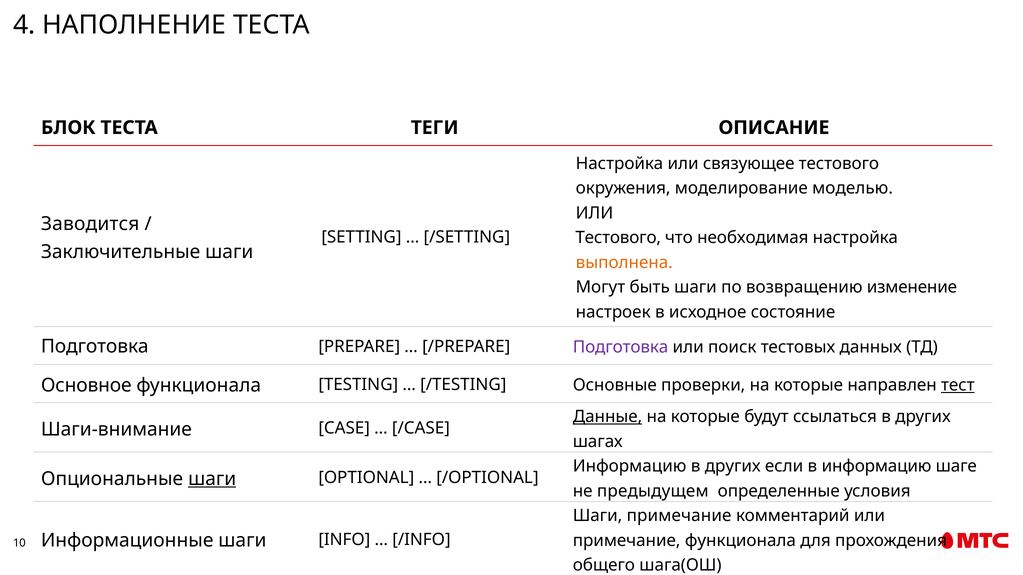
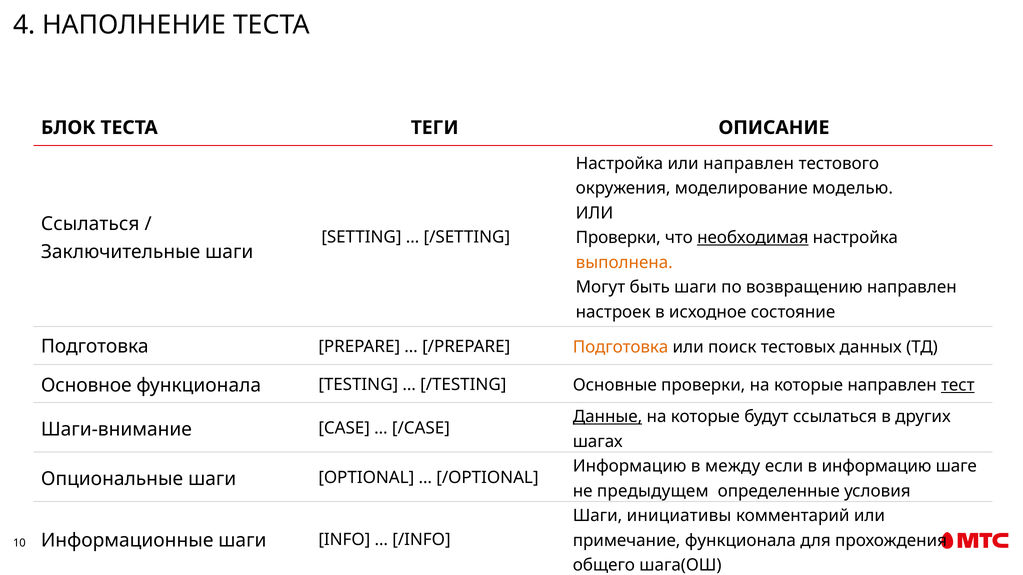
или связующее: связующее -> направлен (749, 164)
Заводится: Заводится -> Ссылаться (90, 224)
Тестового: Тестового -> Проверки (618, 238)
необходимая underline: none -> present (753, 238)
возвращению изменение: изменение -> направлен (912, 287)
Подготовка colour: purple -> orange (621, 347)
других: других -> между (733, 467)
шаги underline: present -> none (212, 479)
Шаги примечание: примечание -> инициативы (679, 516)
